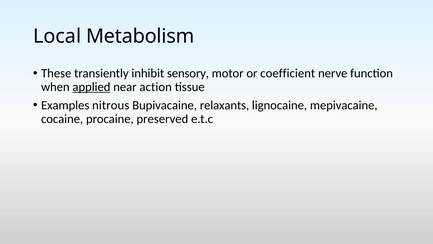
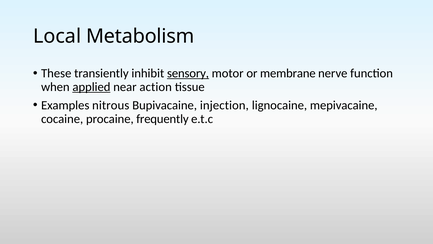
sensory underline: none -> present (188, 73)
coefficient: coefficient -> membrane (288, 73)
relaxants: relaxants -> injection (224, 105)
preserved: preserved -> frequently (162, 119)
